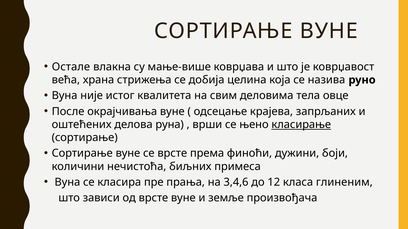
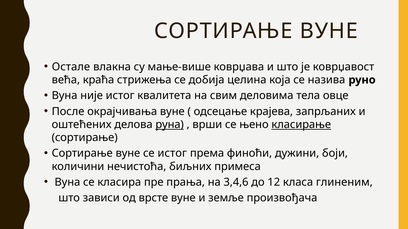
храна: храна -> краћа (99, 80)
руна underline: none -> present (170, 125)
се врсте: врсте -> истог (172, 154)
